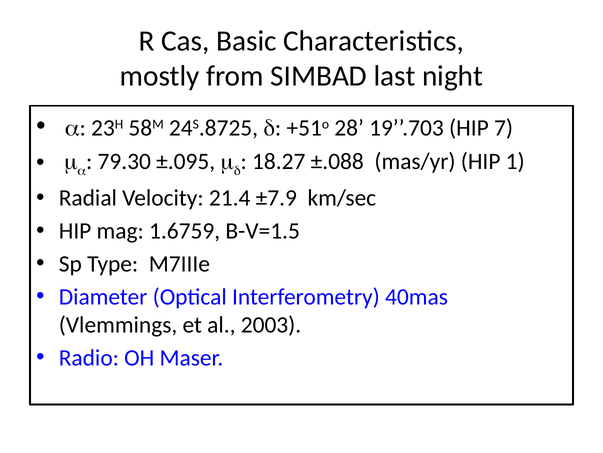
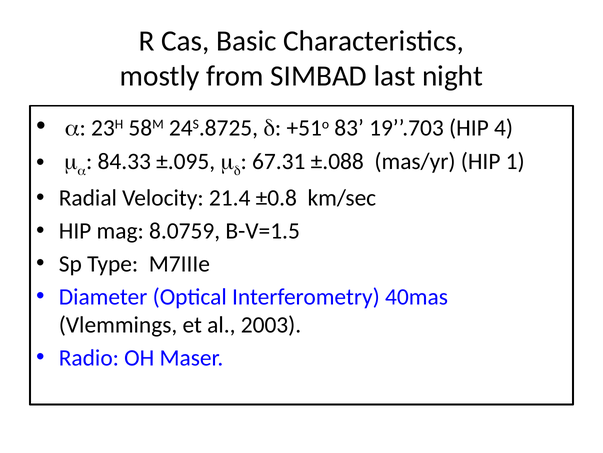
28: 28 -> 83 (349, 128)
7: 7 -> 4 (504, 128)
79.30: 79.30 -> 84.33 (124, 161)
18.27: 18.27 -> 67.31 (279, 161)
±7.9: ±7.9 -> ±0.8 (276, 198)
1.6759: 1.6759 -> 8.0759 (185, 231)
